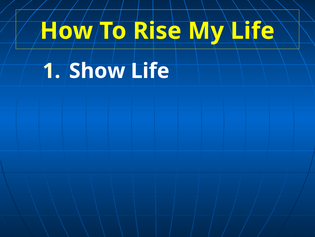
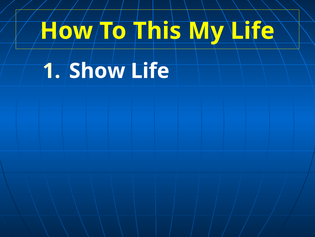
Rise: Rise -> This (157, 31)
